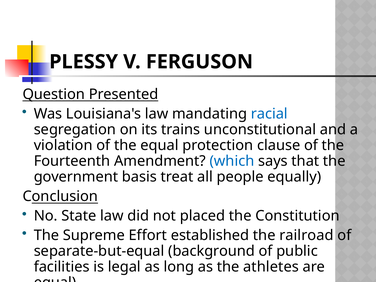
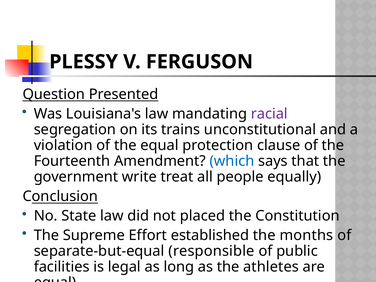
racial colour: blue -> purple (269, 114)
basis: basis -> write (139, 177)
railroad: railroad -> months (306, 235)
background: background -> responsible (211, 251)
